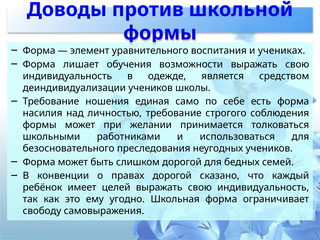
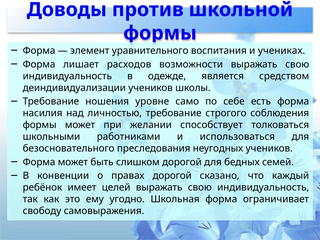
обучения: обучения -> расходов (129, 64)
единая: единая -> уровне (152, 101)
принимается: принимается -> способствует (212, 125)
